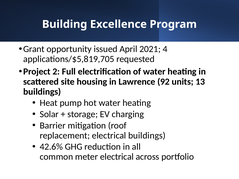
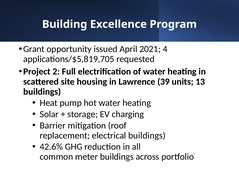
92: 92 -> 39 (163, 82)
meter electrical: electrical -> buildings (117, 157)
